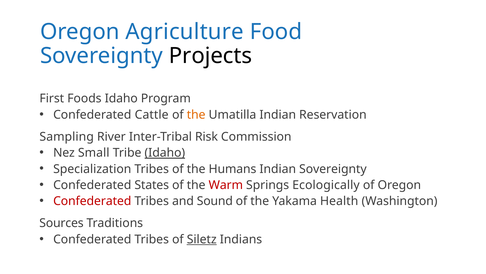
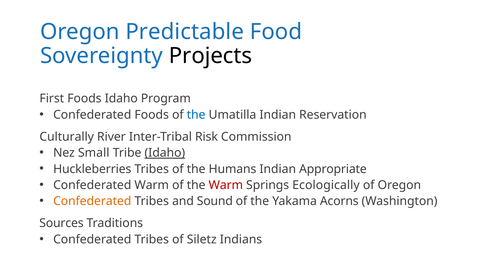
Agriculture: Agriculture -> Predictable (185, 32)
Confederated Cattle: Cattle -> Foods (152, 114)
the colour: orange -> blue (196, 114)
Sampling: Sampling -> Culturally (67, 137)
Specialization: Specialization -> Huckleberries (92, 169)
Indian Sovereignty: Sovereignty -> Appropriate (333, 169)
Confederated States: States -> Warm (152, 185)
Confederated colour: red -> orange (92, 201)
Health: Health -> Acorns (339, 201)
Siletz underline: present -> none (202, 239)
